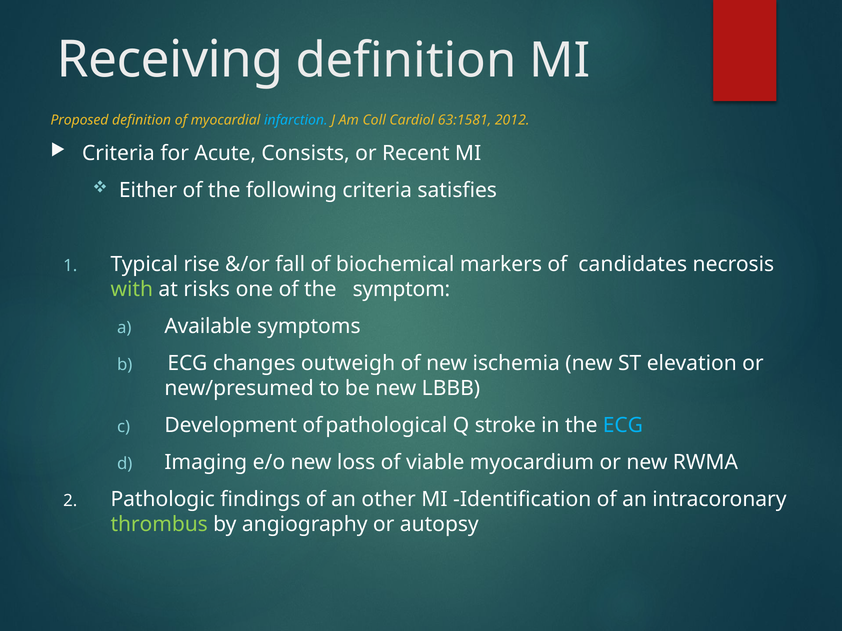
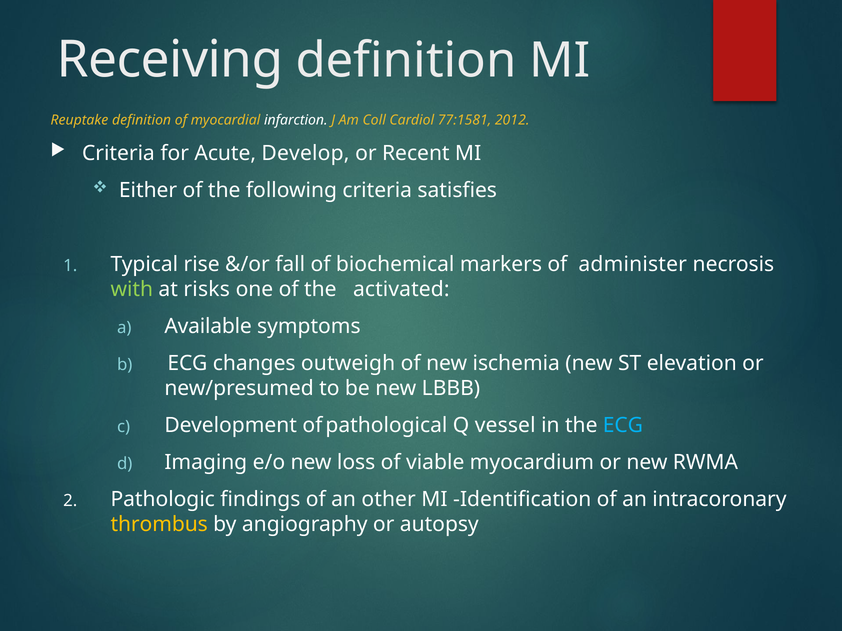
Proposed: Proposed -> Reuptake (79, 120)
infarction colour: light blue -> white (296, 120)
63:1581: 63:1581 -> 77:1581 (465, 120)
Consists: Consists -> Develop (305, 153)
candidates: candidates -> administer (633, 264)
symptom: symptom -> activated (401, 290)
stroke: stroke -> vessel (505, 426)
thrombus colour: light green -> yellow (159, 525)
